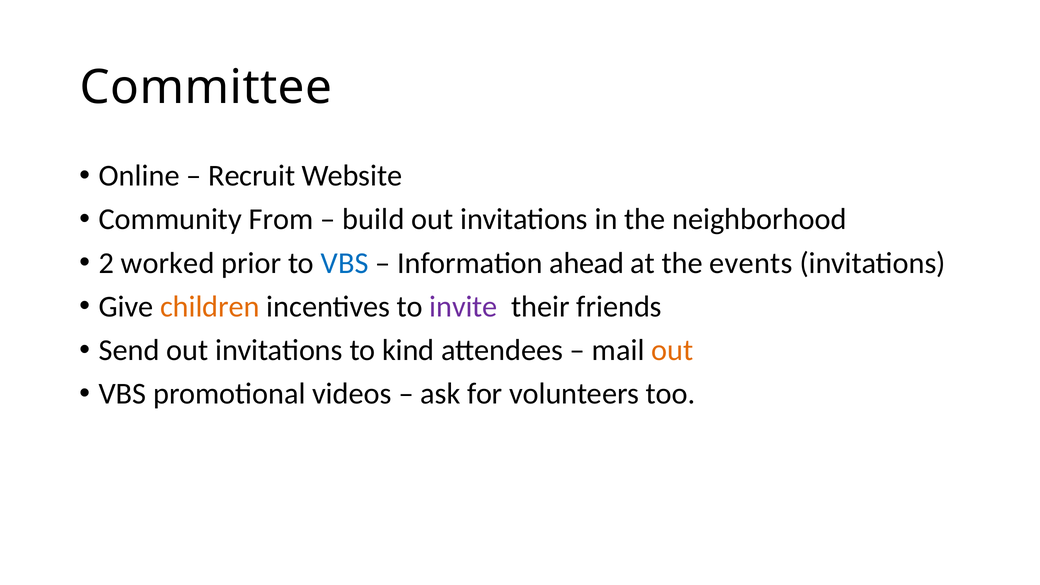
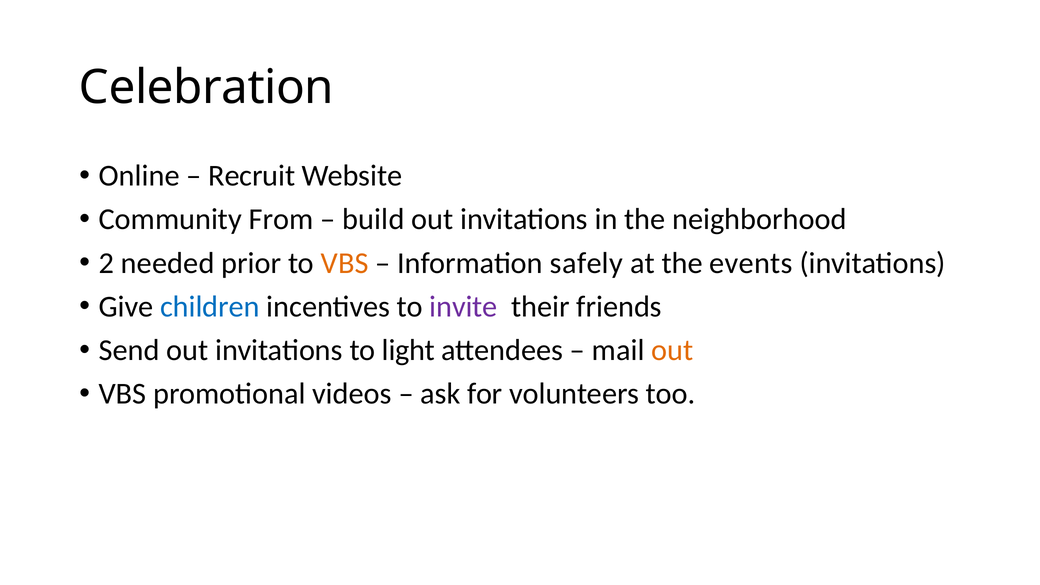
Committee: Committee -> Celebration (206, 87)
worked: worked -> needed (168, 263)
VBS colour: blue -> orange (345, 263)
ahead: ahead -> safely (586, 263)
children colour: orange -> blue (210, 307)
kind: kind -> light (408, 350)
